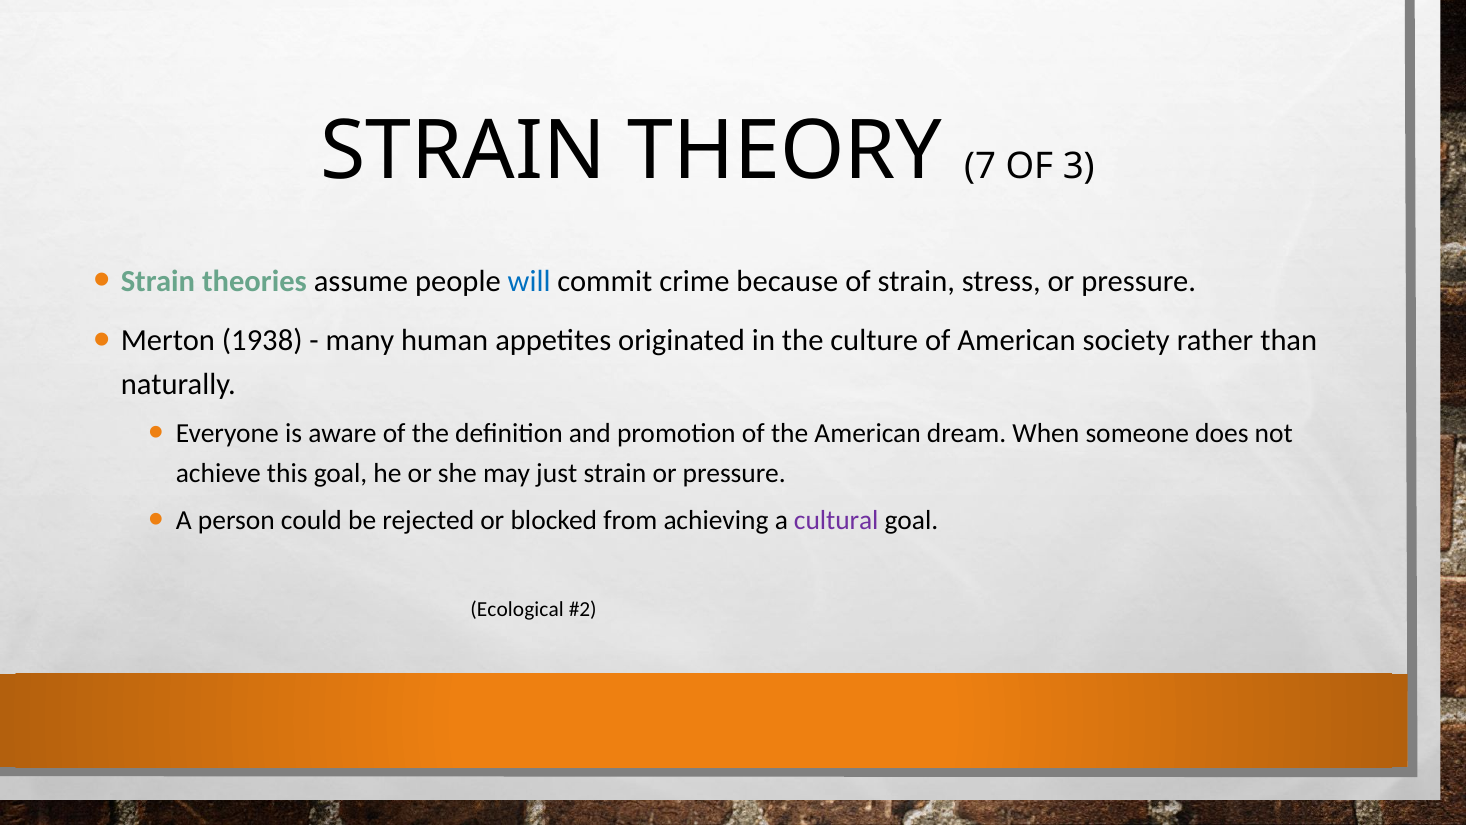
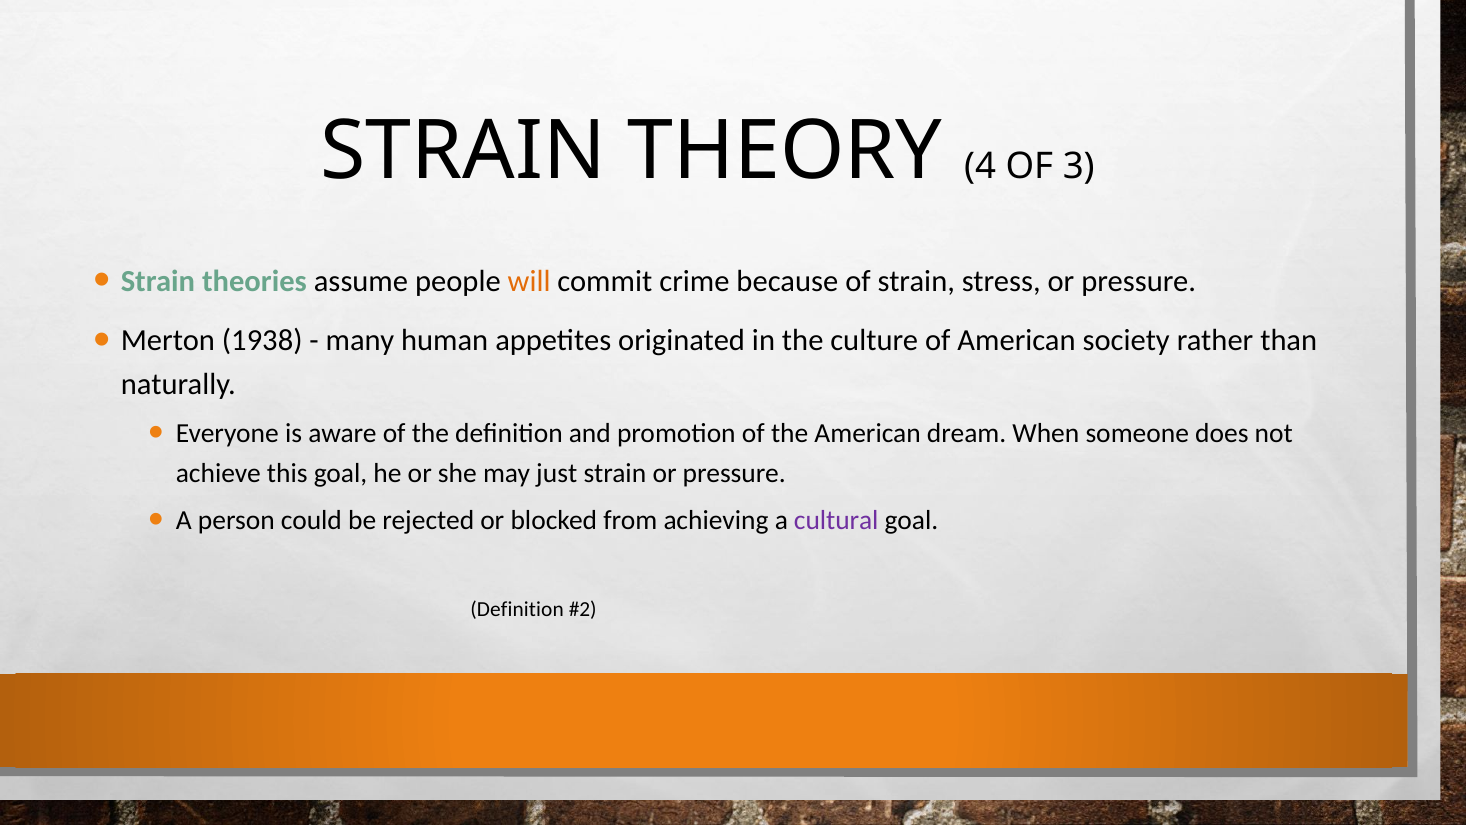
7: 7 -> 4 (980, 166)
will colour: blue -> orange (529, 281)
Ecological: Ecological -> Definition (517, 609)
